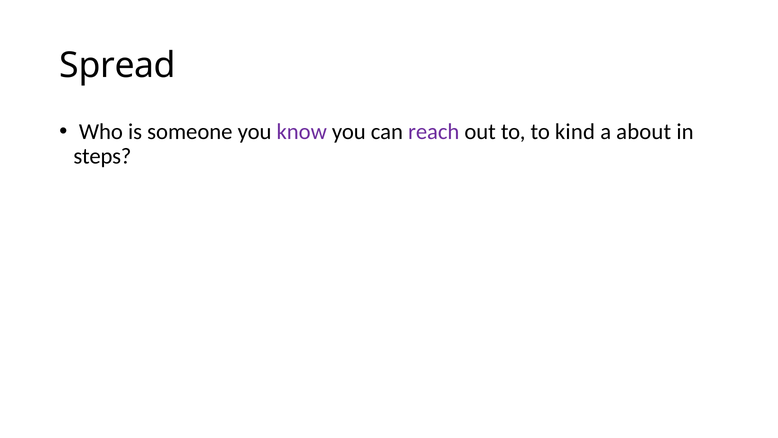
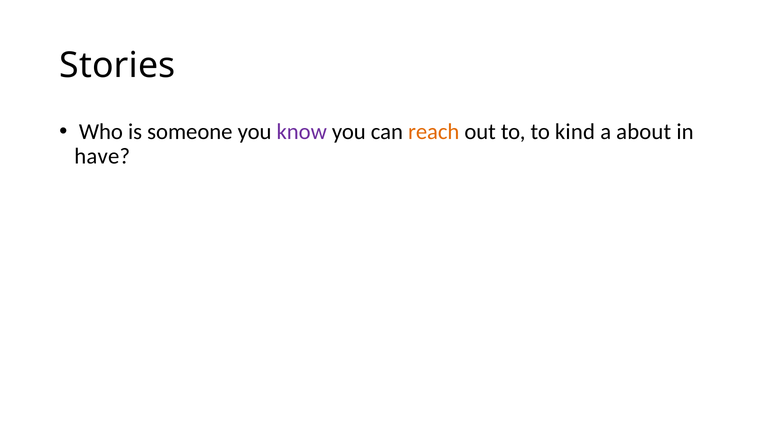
Spread: Spread -> Stories (117, 65)
reach colour: purple -> orange (434, 132)
steps: steps -> have (102, 156)
